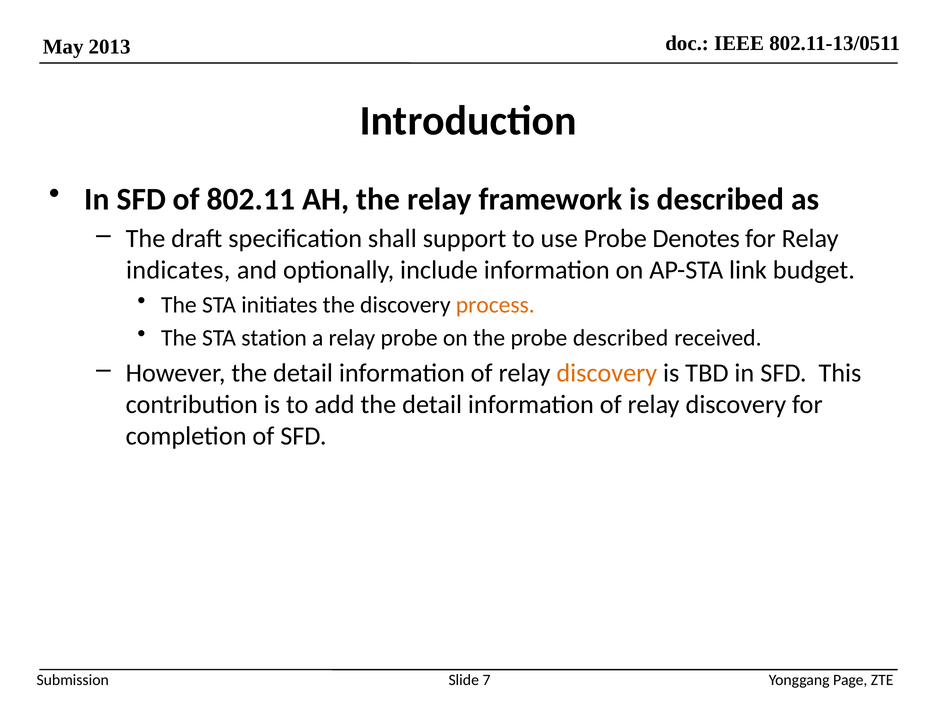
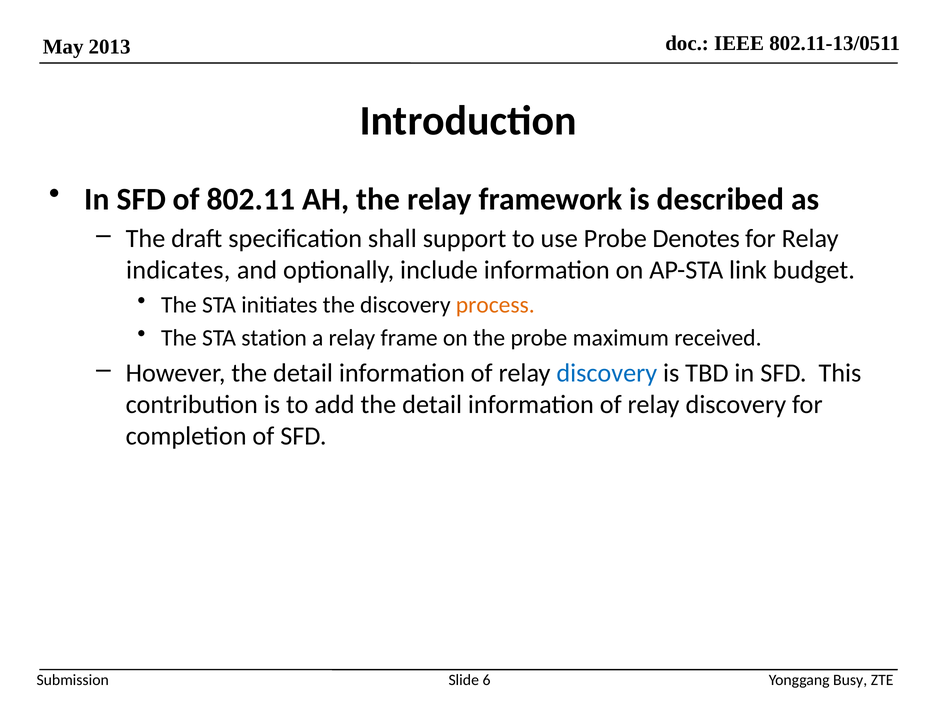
relay probe: probe -> frame (409, 338)
probe described: described -> maximum (621, 338)
discovery colour: orange -> blue (607, 373)
7: 7 -> 6 (486, 680)
Page: Page -> Busy (850, 680)
